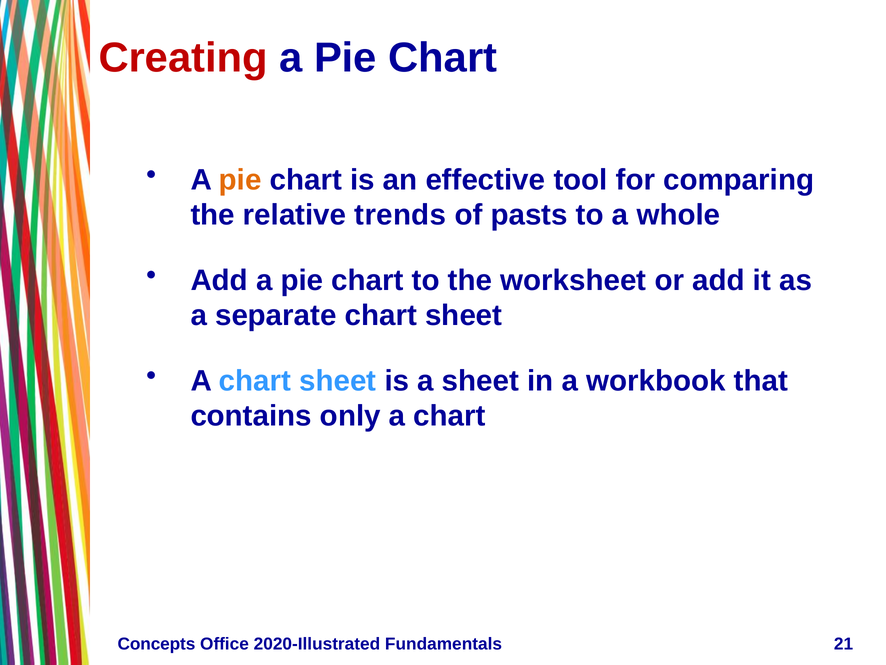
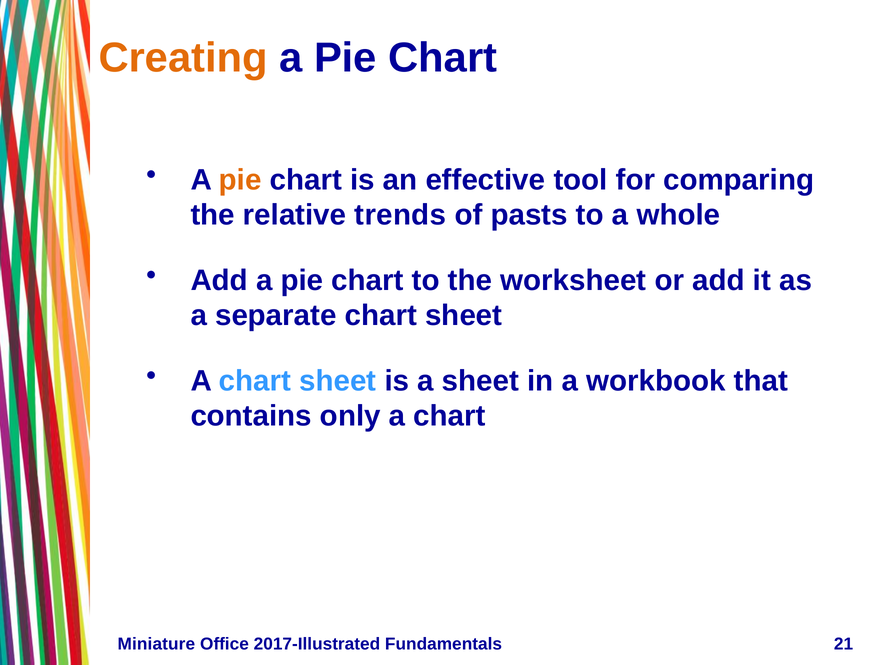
Creating colour: red -> orange (183, 58)
Concepts: Concepts -> Miniature (156, 644)
2020-Illustrated: 2020-Illustrated -> 2017-Illustrated (317, 644)
